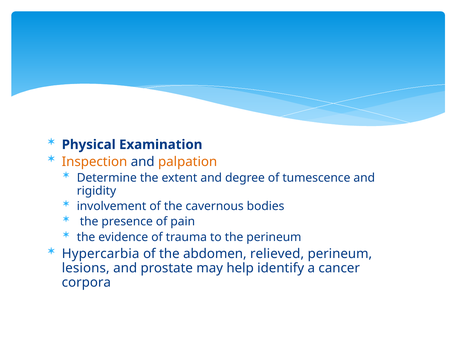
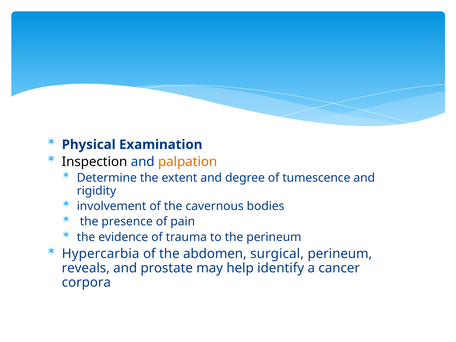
Inspection colour: orange -> black (95, 162)
relieved: relieved -> surgical (277, 254)
lesions: lesions -> reveals (86, 268)
